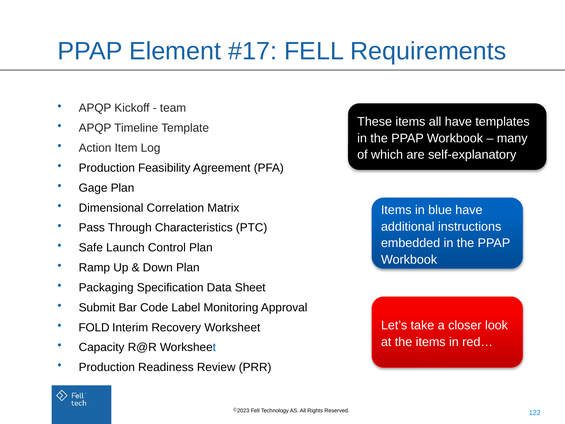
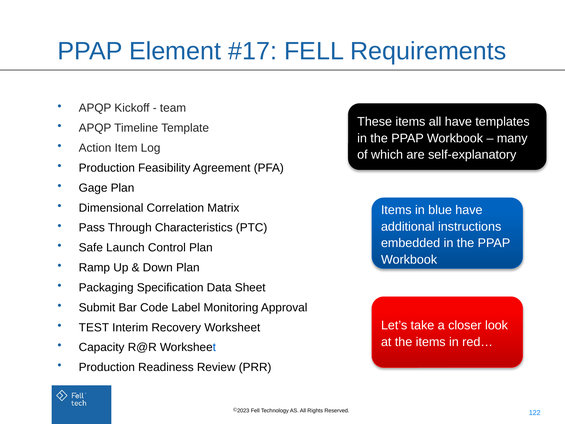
FOLD: FOLD -> TEST (94, 327)
